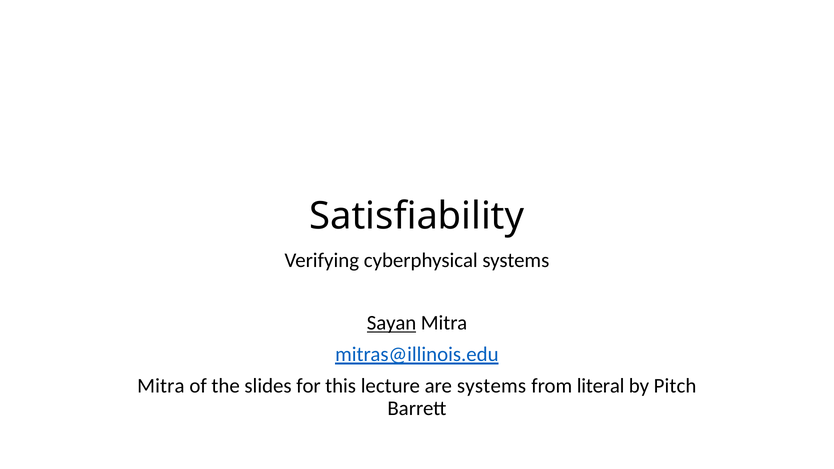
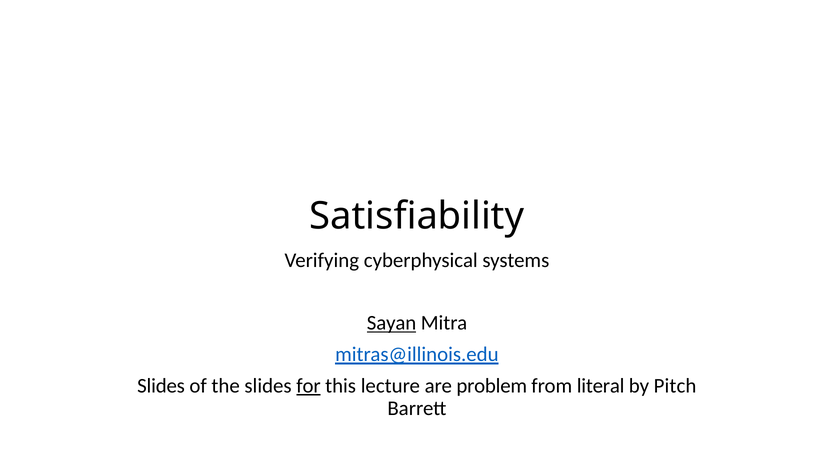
Mitra: Mitra -> Slides (161, 386)
for underline: none -> present (308, 386)
are systems: systems -> problem (492, 386)
